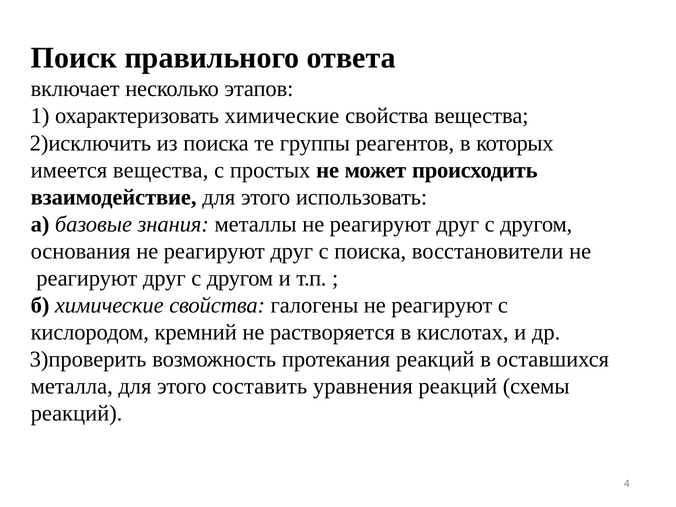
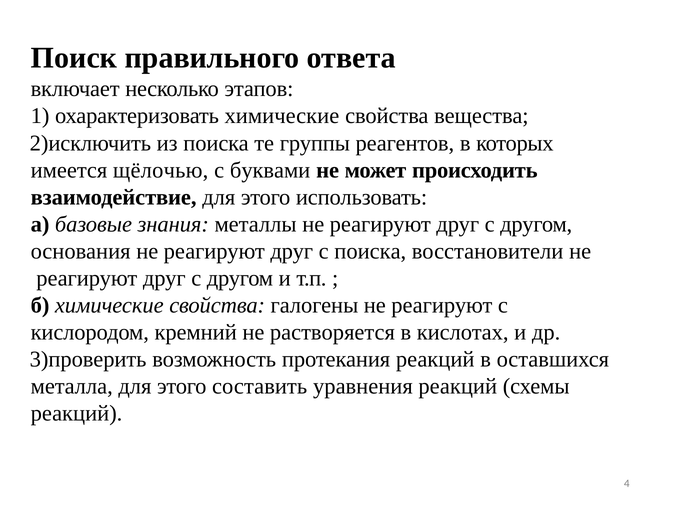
имеется вещества: вещества -> щёлочью (161, 170)
простых: простых -> буквами (270, 170)
